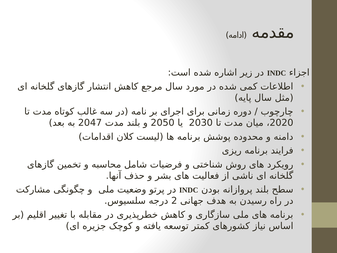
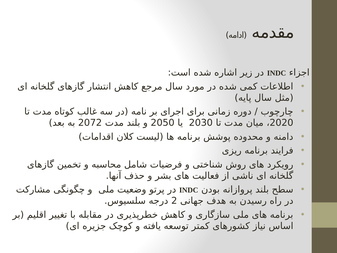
2047: 2047 -> 2072 (90, 123)
